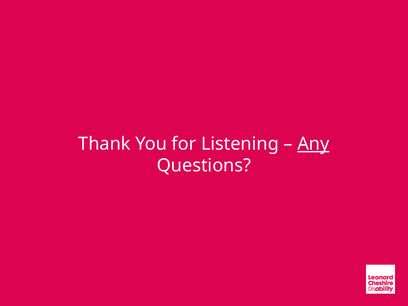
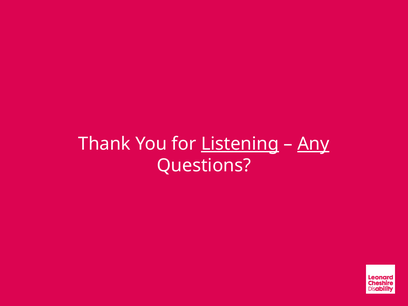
Listening underline: none -> present (240, 144)
